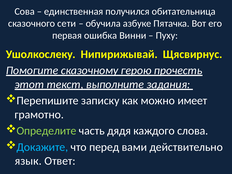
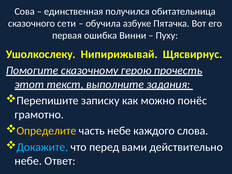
имеет: имеет -> понёс (192, 101)
Определите colour: light green -> yellow (46, 131)
часть дядя: дядя -> небе (119, 131)
язык: язык -> небе (28, 161)
